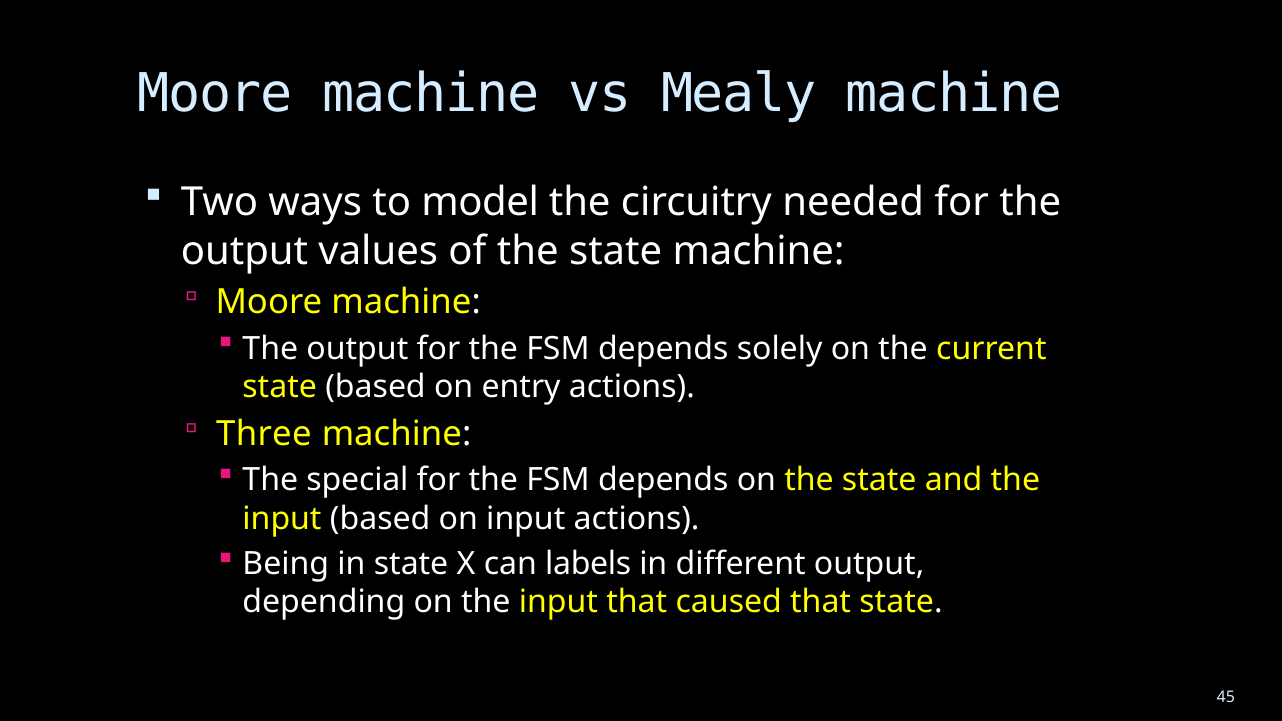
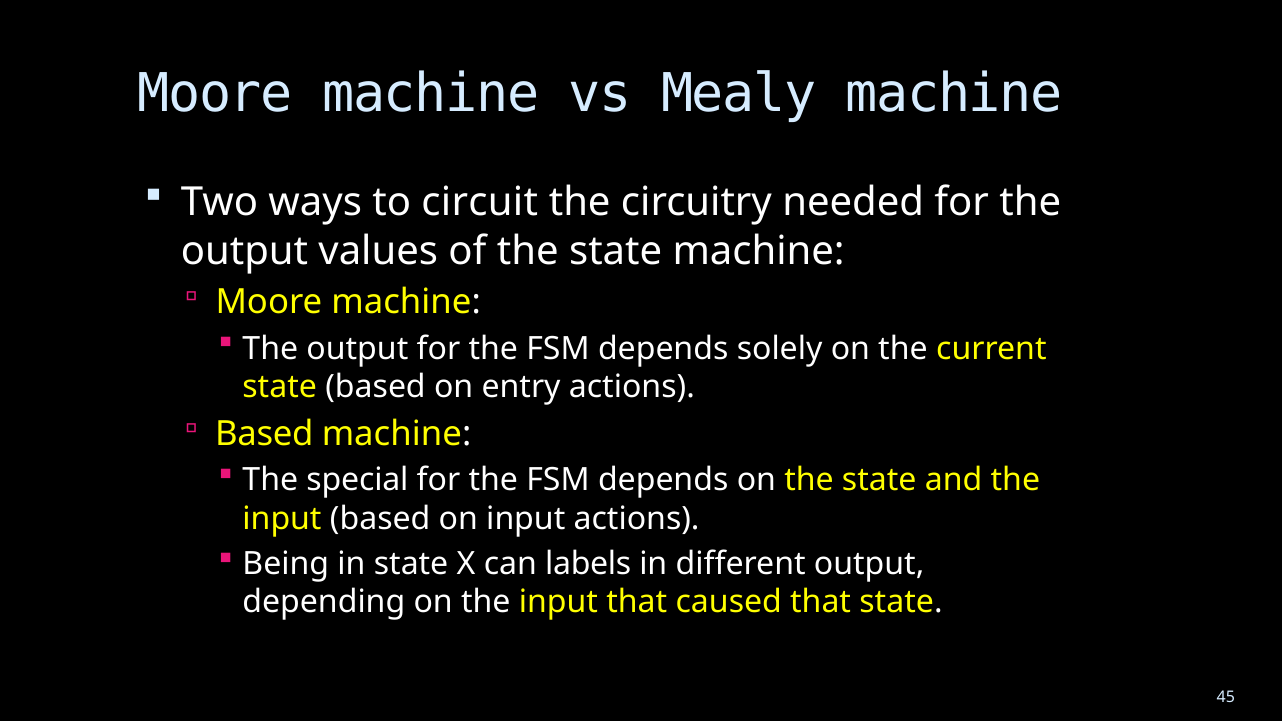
model: model -> circuit (480, 203)
Three: Three -> Based (264, 434)
